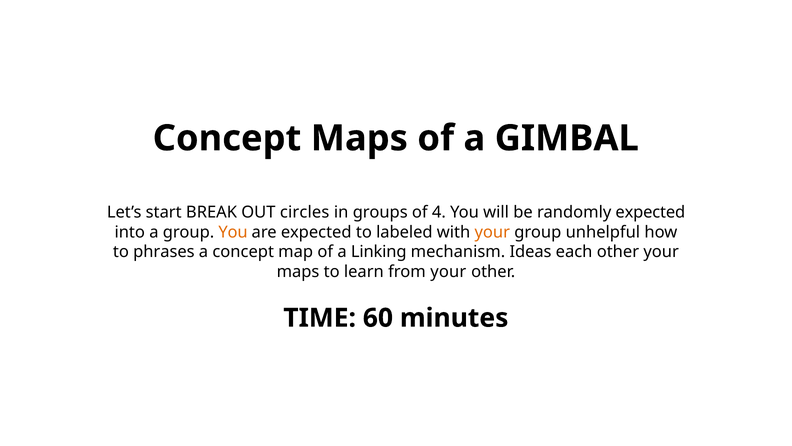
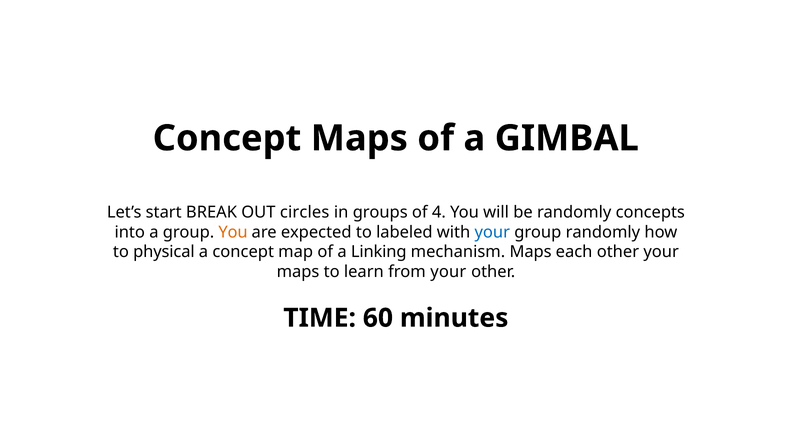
randomly expected: expected -> concepts (650, 212)
your colour: orange -> blue (492, 232)
group unhelpful: unhelpful -> randomly (603, 232)
phrases: phrases -> physical (164, 252)
mechanism Ideas: Ideas -> Maps (531, 252)
